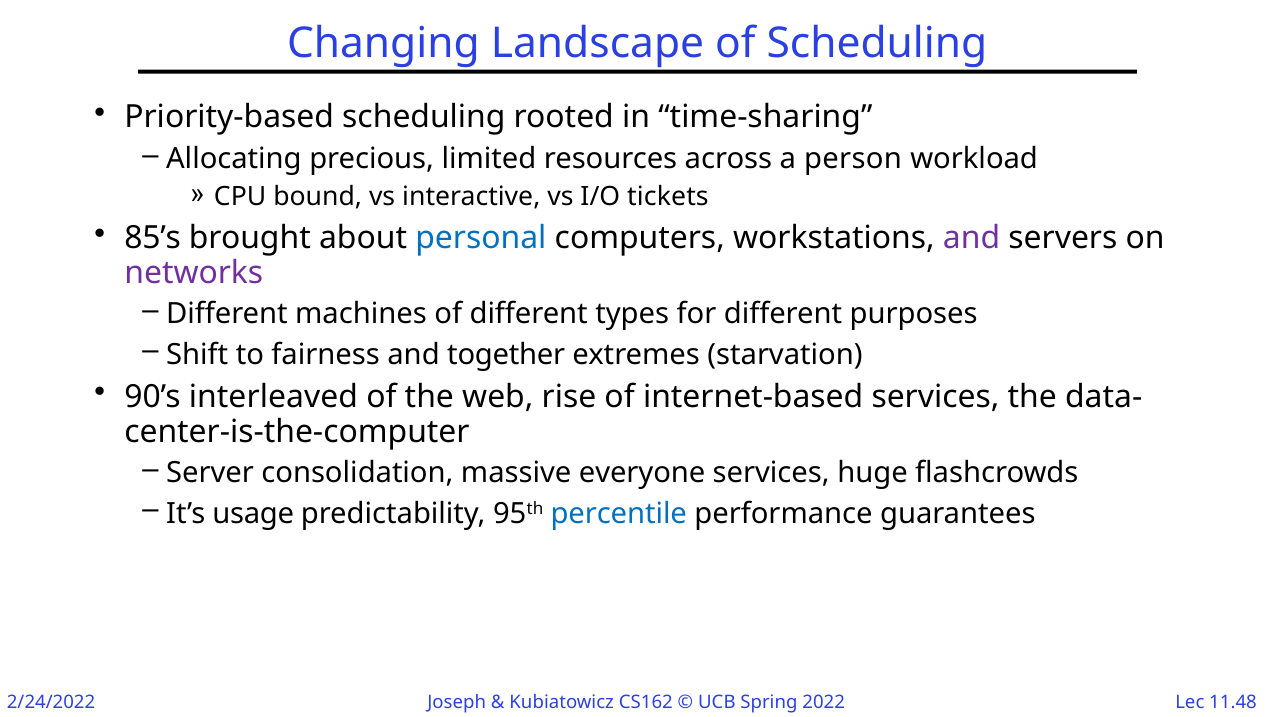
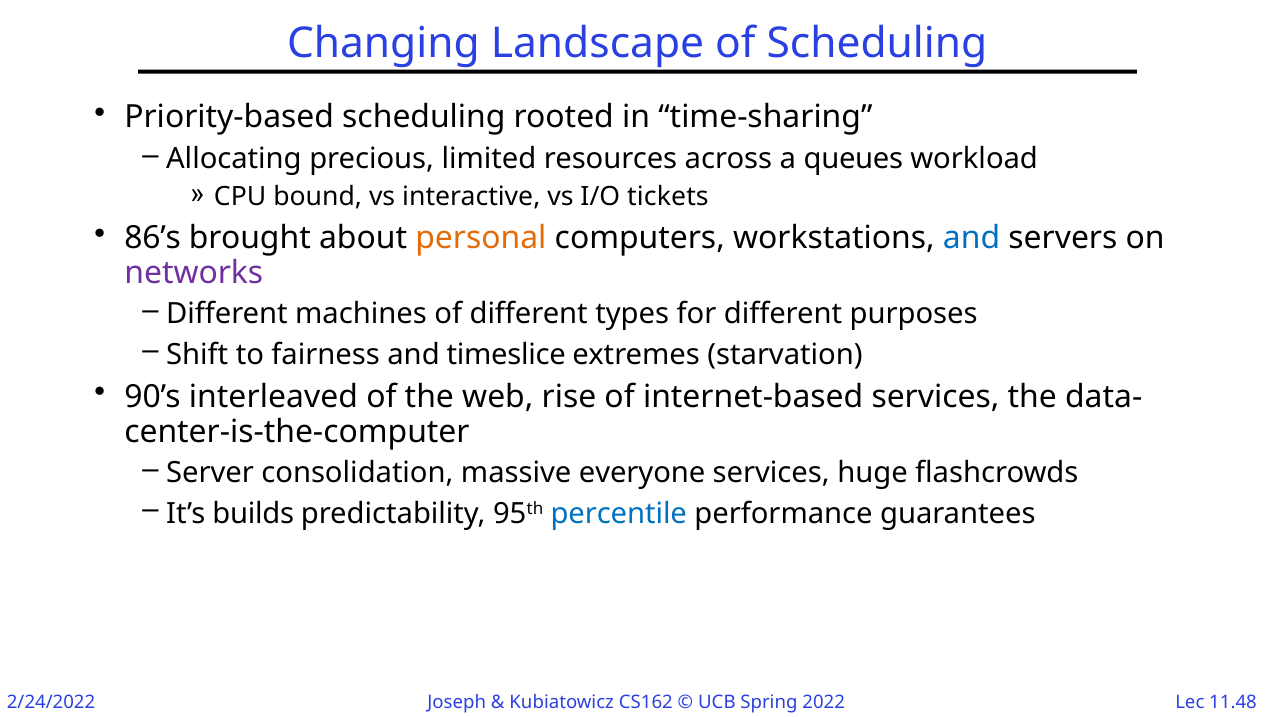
person: person -> queues (853, 159)
85’s: 85’s -> 86’s (153, 238)
personal colour: blue -> orange (481, 238)
and colour: purple -> blue (972, 238)
together: together -> timeslice (506, 355)
usage: usage -> builds (253, 514)
